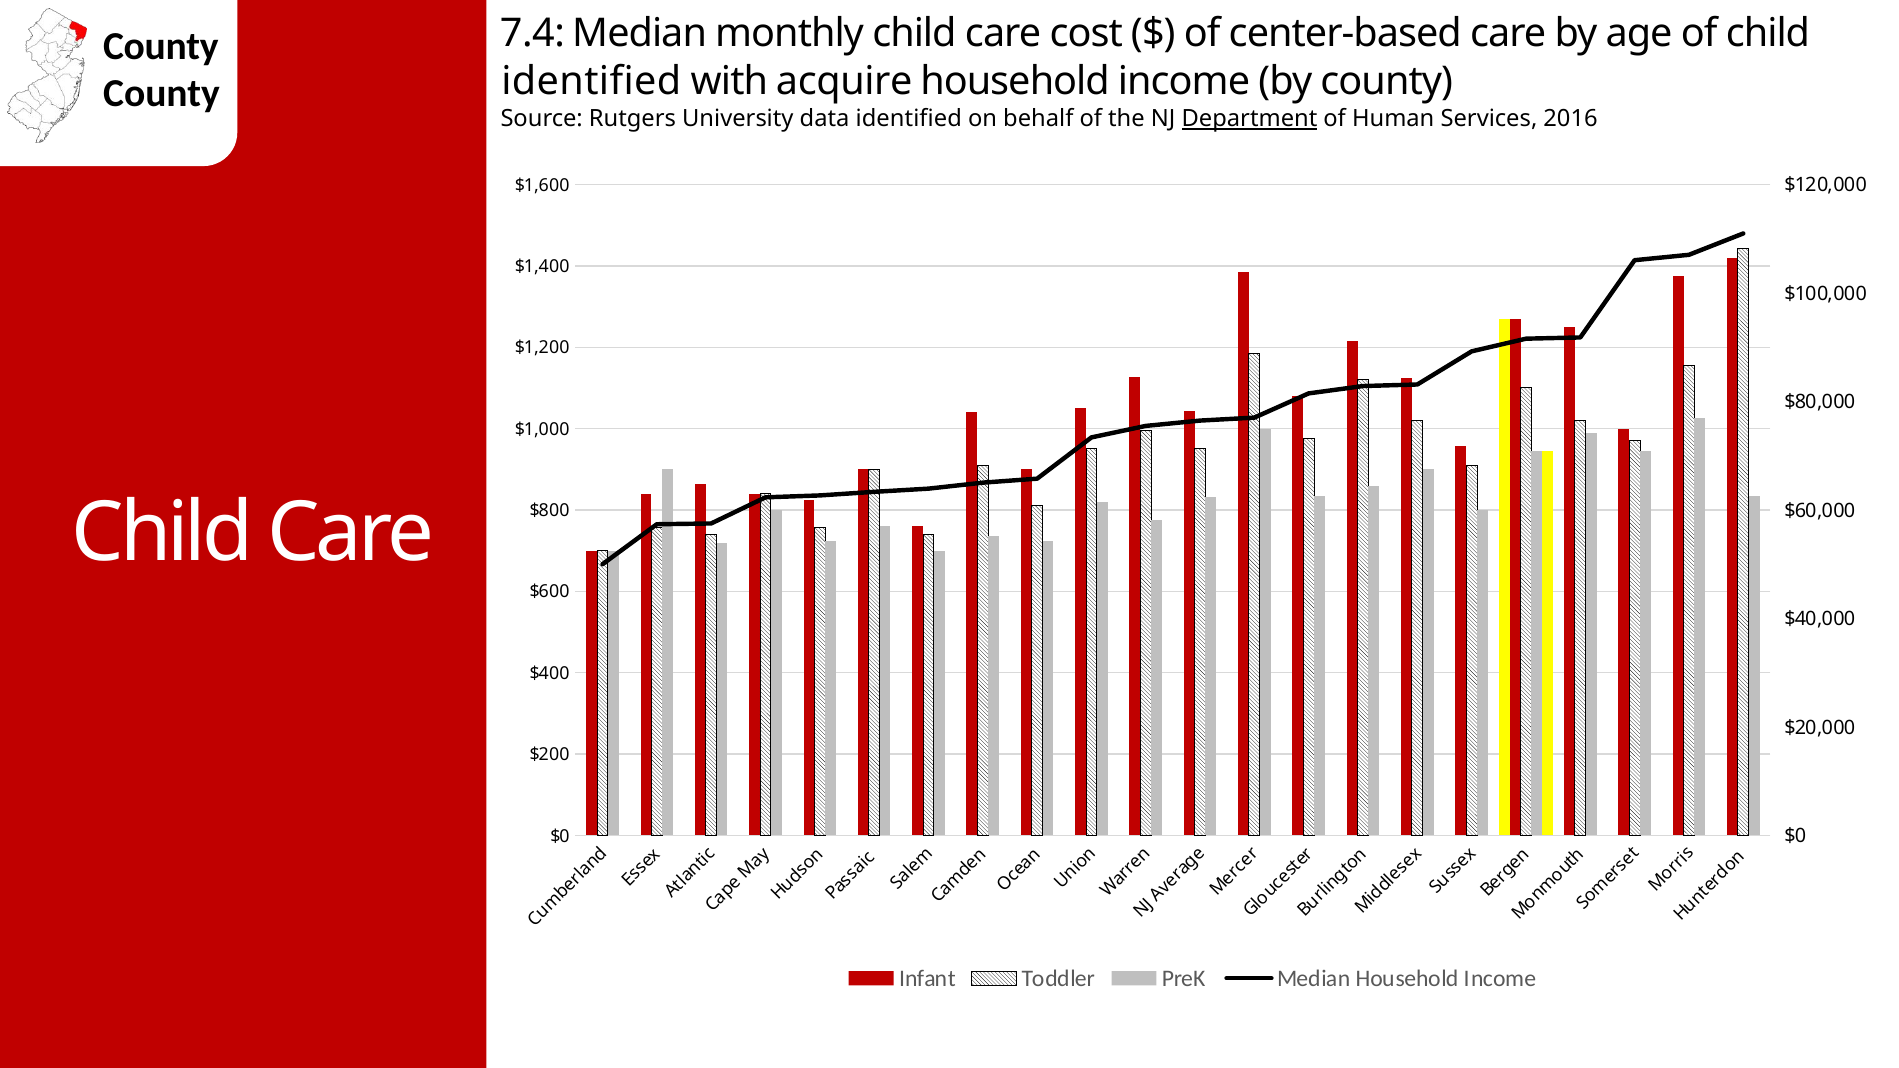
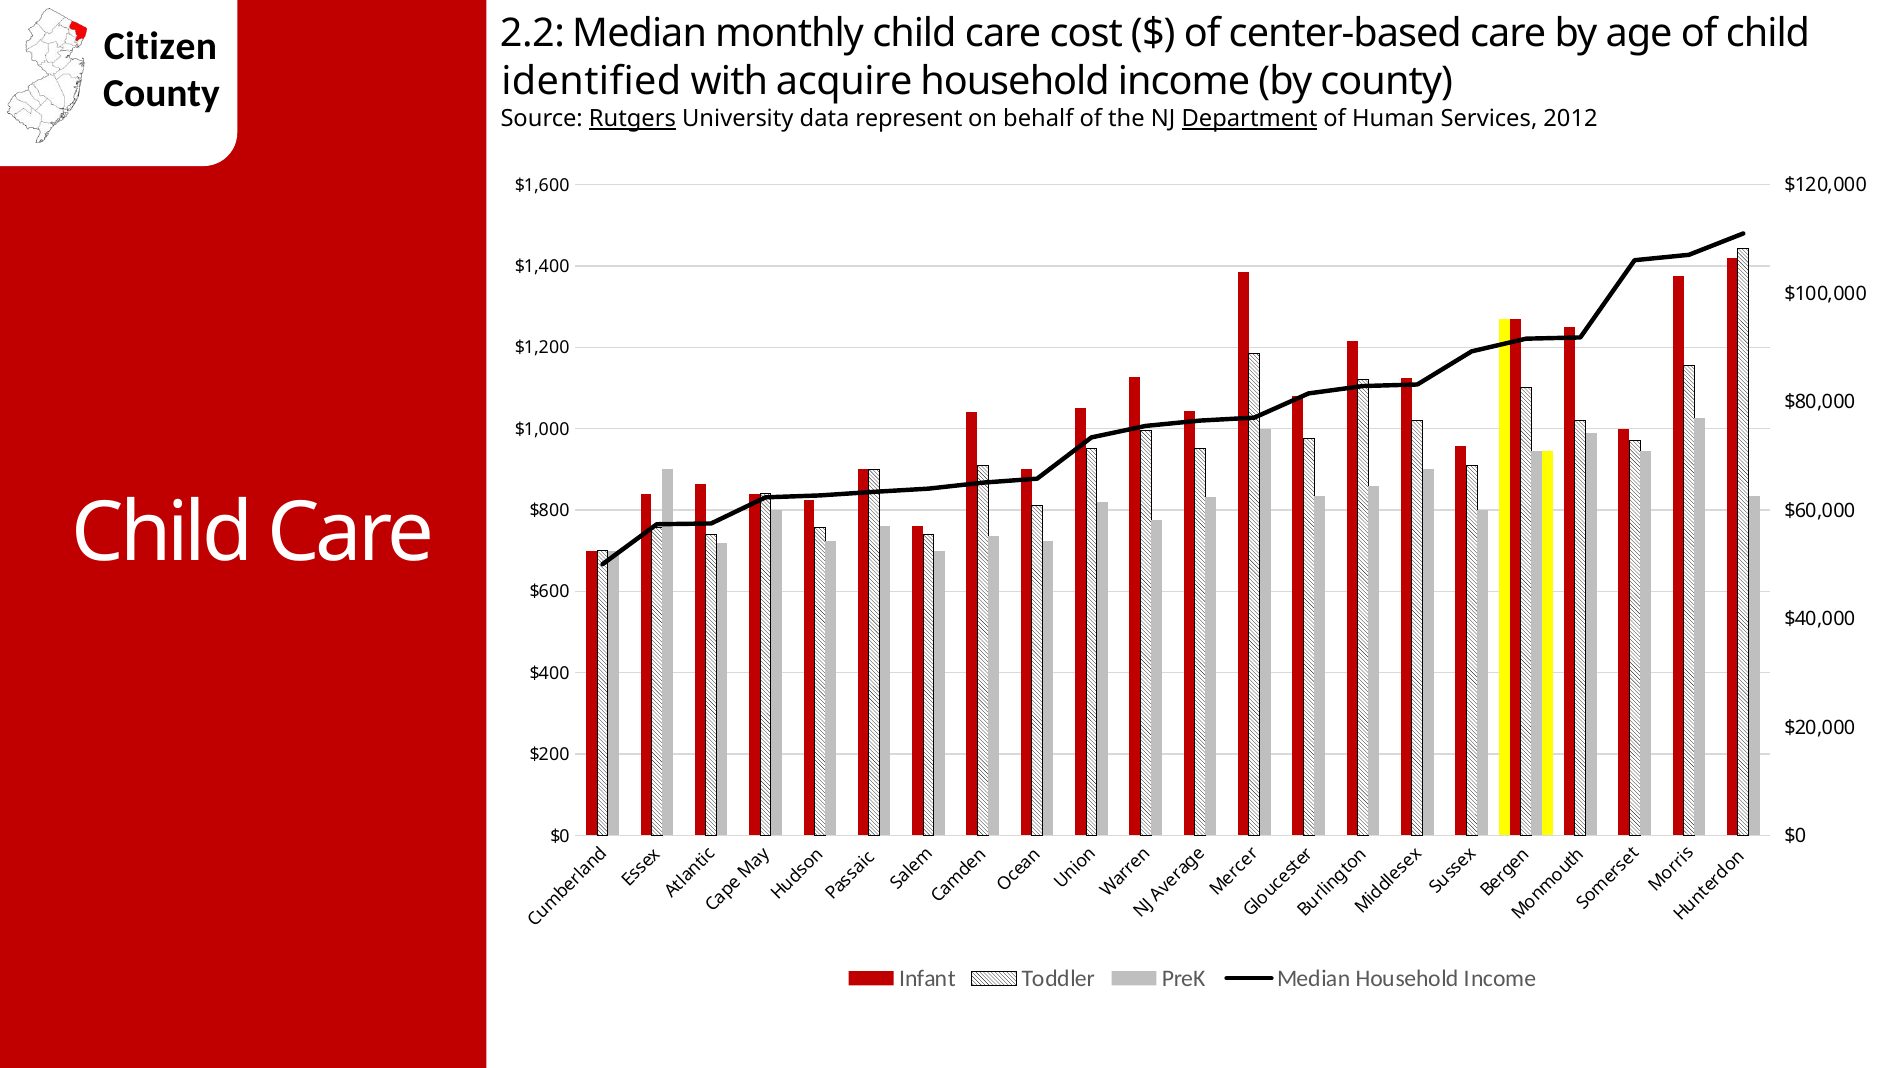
7.4: 7.4 -> 2.2 (532, 33)
County: County -> Citizen (160, 46)
Rutgers underline: none -> present (632, 119)
data identified: identified -> represent (909, 119)
2016: 2016 -> 2012 (1571, 119)
